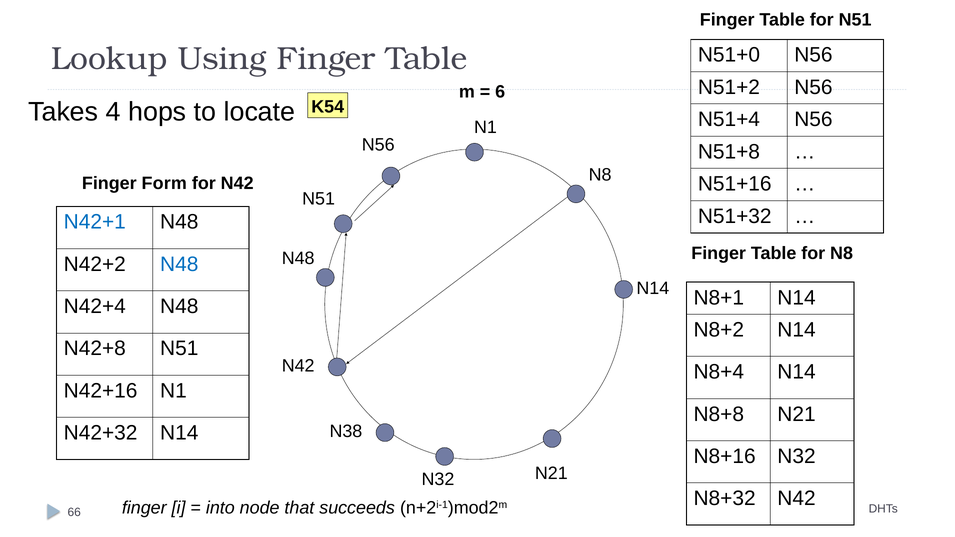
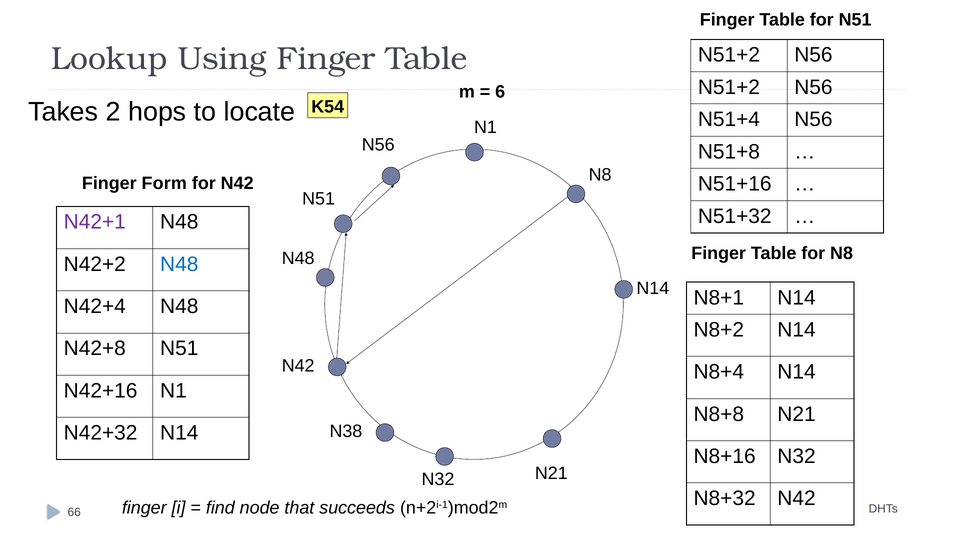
N51+0: N51+0 -> N51+2 (729, 55)
4: 4 -> 2 (113, 112)
N42+1 colour: blue -> purple (95, 222)
into: into -> find (220, 508)
